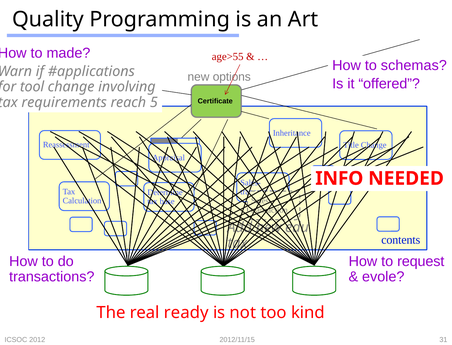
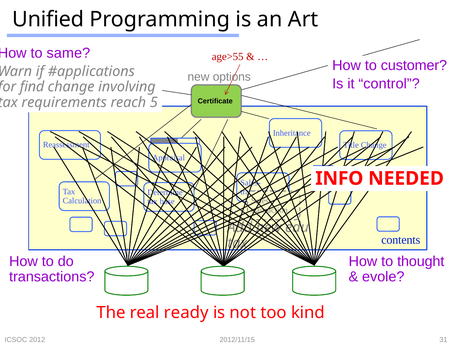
Quality: Quality -> Unified (48, 19)
made: made -> same (68, 53)
schemas: schemas -> customer (414, 65)
offered: offered -> control (389, 84)
tool: tool -> find (32, 87)
request: request -> thought (421, 261)
